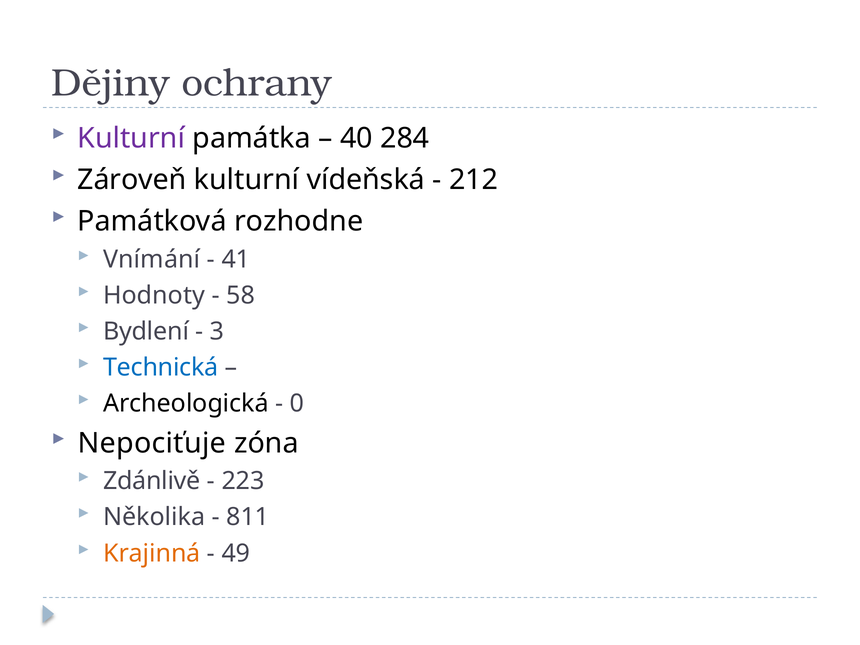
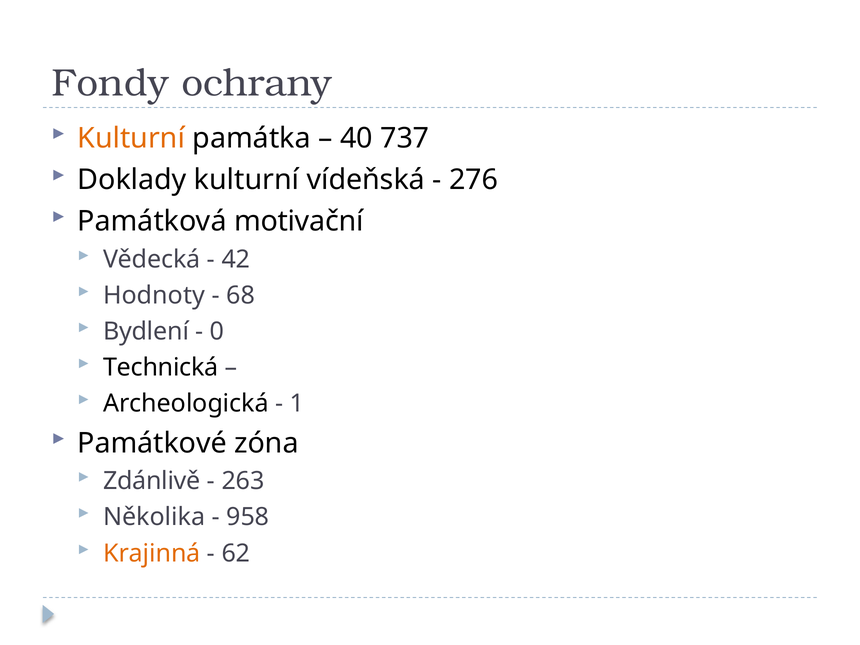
Dějiny: Dějiny -> Fondy (110, 83)
Kulturní colour: purple -> orange (131, 138)
284: 284 -> 737 (405, 138)
Zároveň: Zároveň -> Doklady (132, 180)
212: 212 -> 276 (474, 180)
rozhodne: rozhodne -> motivační (299, 221)
Vnímání: Vnímání -> Vědecká (152, 259)
41: 41 -> 42 (236, 259)
58: 58 -> 68 (241, 295)
3: 3 -> 0 (217, 331)
Technická colour: blue -> black (161, 367)
0: 0 -> 1 (297, 403)
Nepociťuje: Nepociťuje -> Památkové (152, 443)
223: 223 -> 263 (243, 481)
811: 811 -> 958 (248, 517)
49: 49 -> 62 (236, 553)
